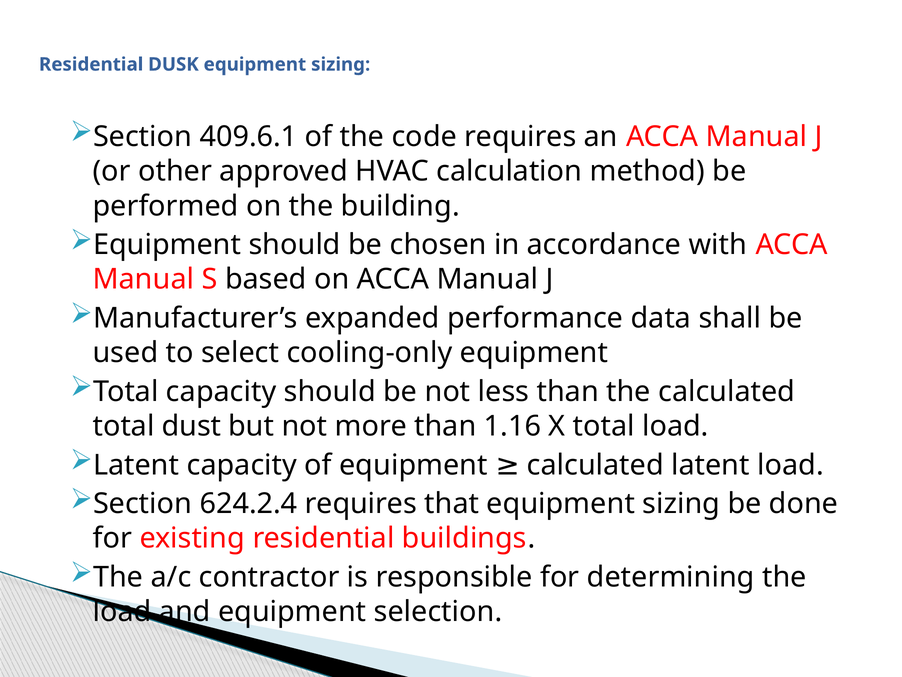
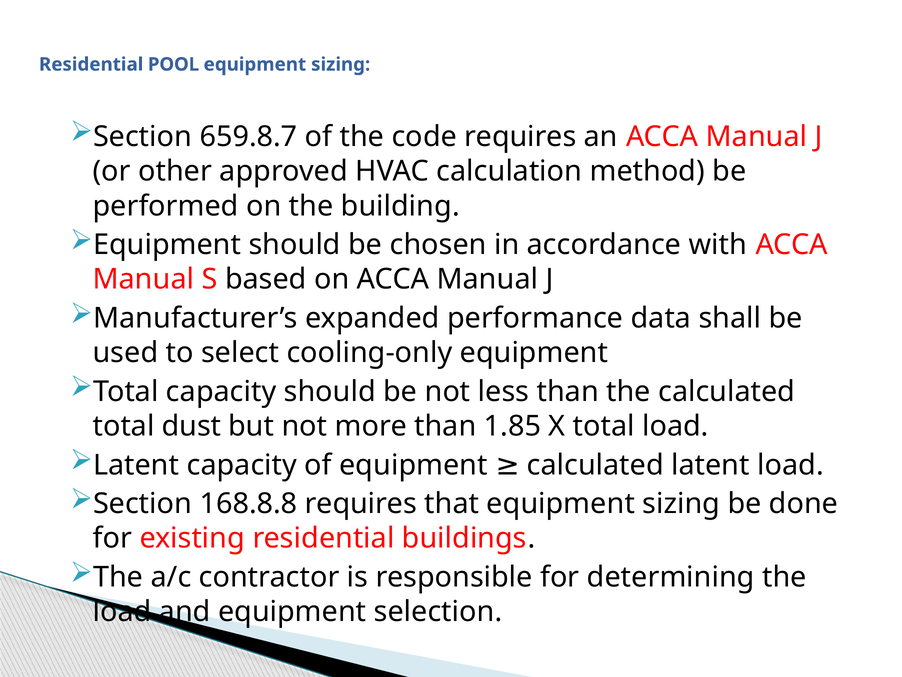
DUSK: DUSK -> POOL (173, 64)
409.6.1: 409.6.1 -> 659.8.7 (248, 137)
1.16: 1.16 -> 1.85 (512, 426)
624.2.4: 624.2.4 -> 168.8.8 (248, 503)
